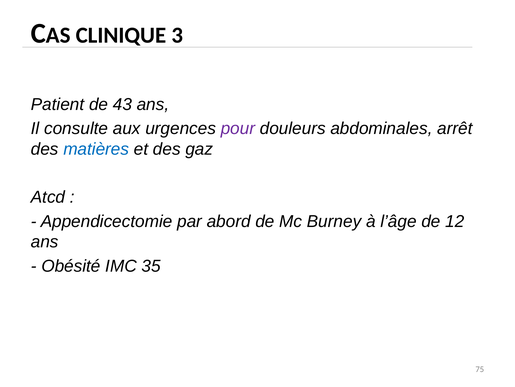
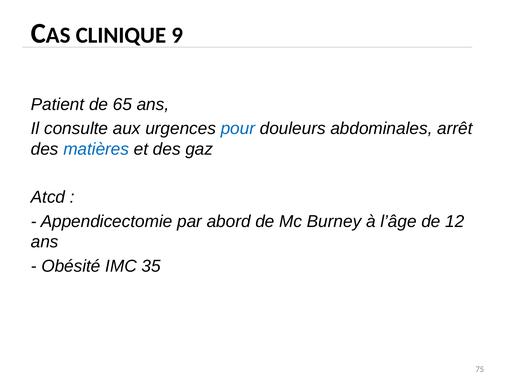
3: 3 -> 9 (177, 35)
43: 43 -> 65 (122, 104)
pour colour: purple -> blue (238, 128)
